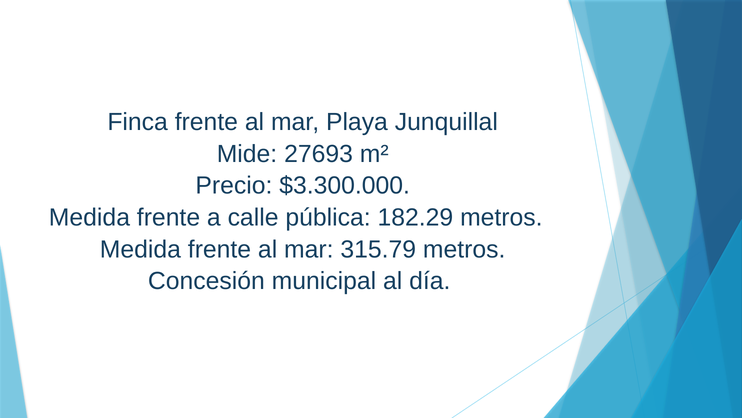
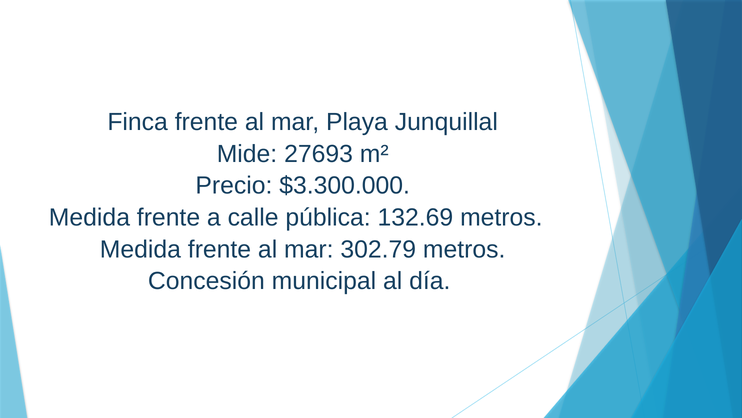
182.29: 182.29 -> 132.69 (415, 217)
315.79: 315.79 -> 302.79 (378, 249)
